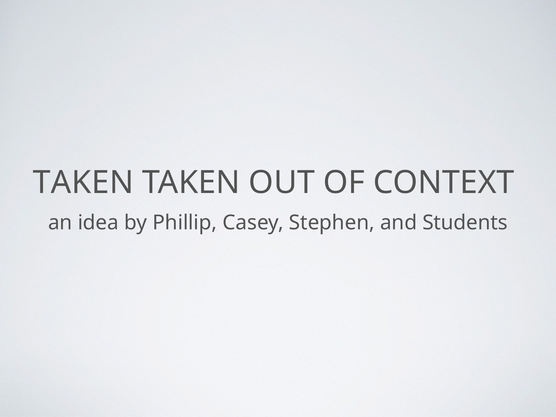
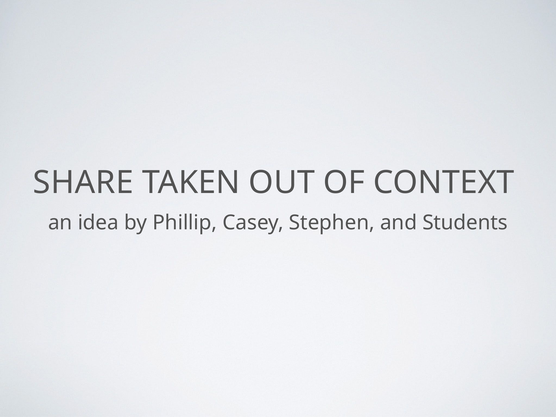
TAKEN: TAKEN -> SHARE (83, 183)
